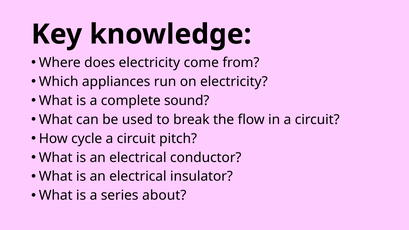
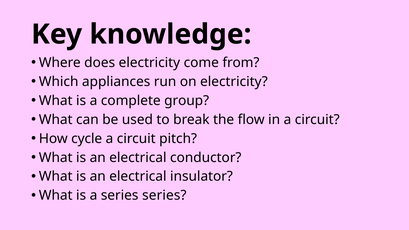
sound: sound -> group (187, 101)
series about: about -> series (164, 196)
